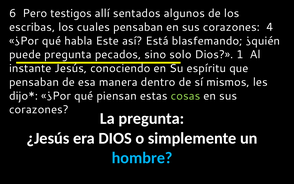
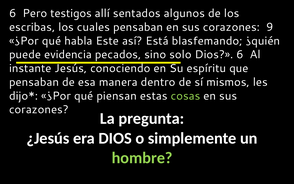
4: 4 -> 9 (270, 27)
puede pregunta: pregunta -> evidencia (68, 55)
Dios 1: 1 -> 6 (240, 55)
hombre colour: light blue -> light green (142, 158)
